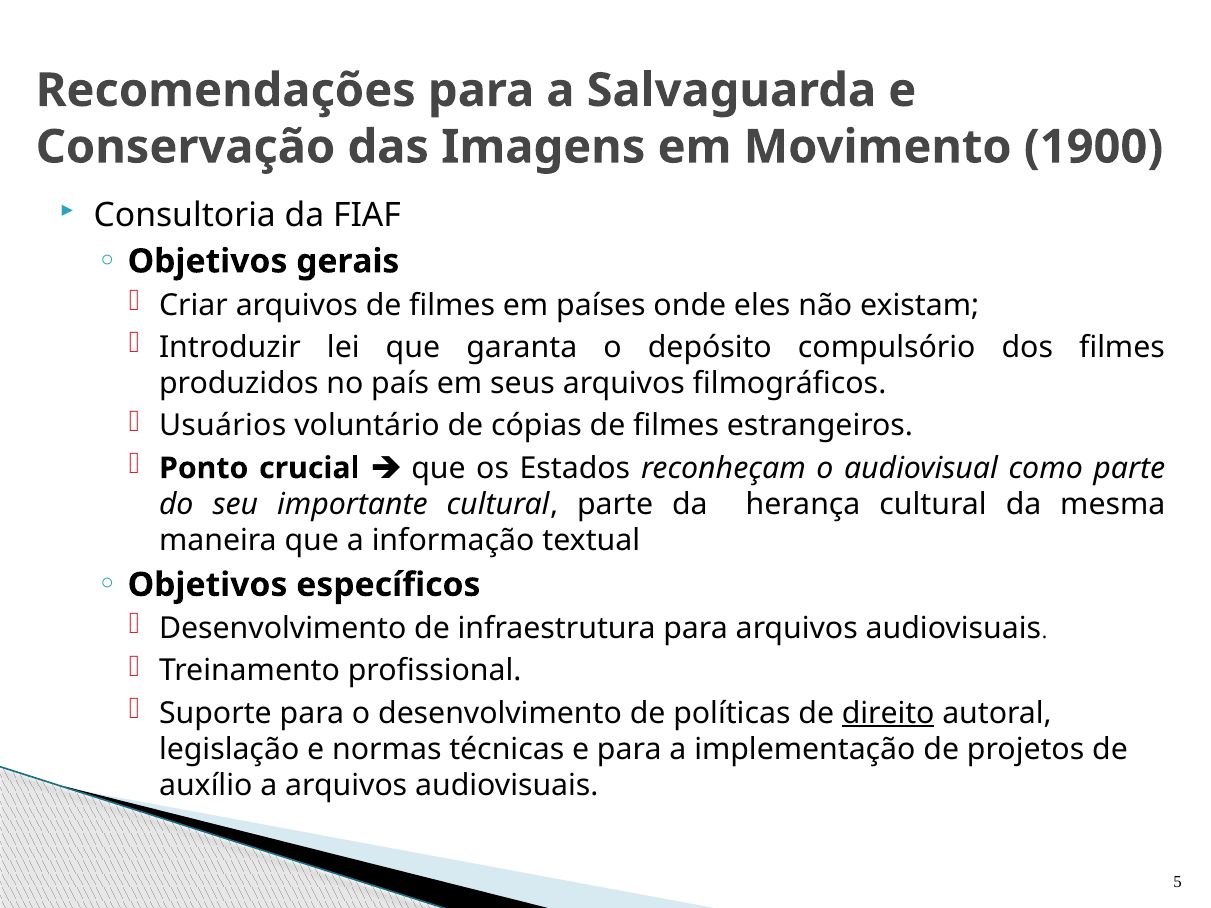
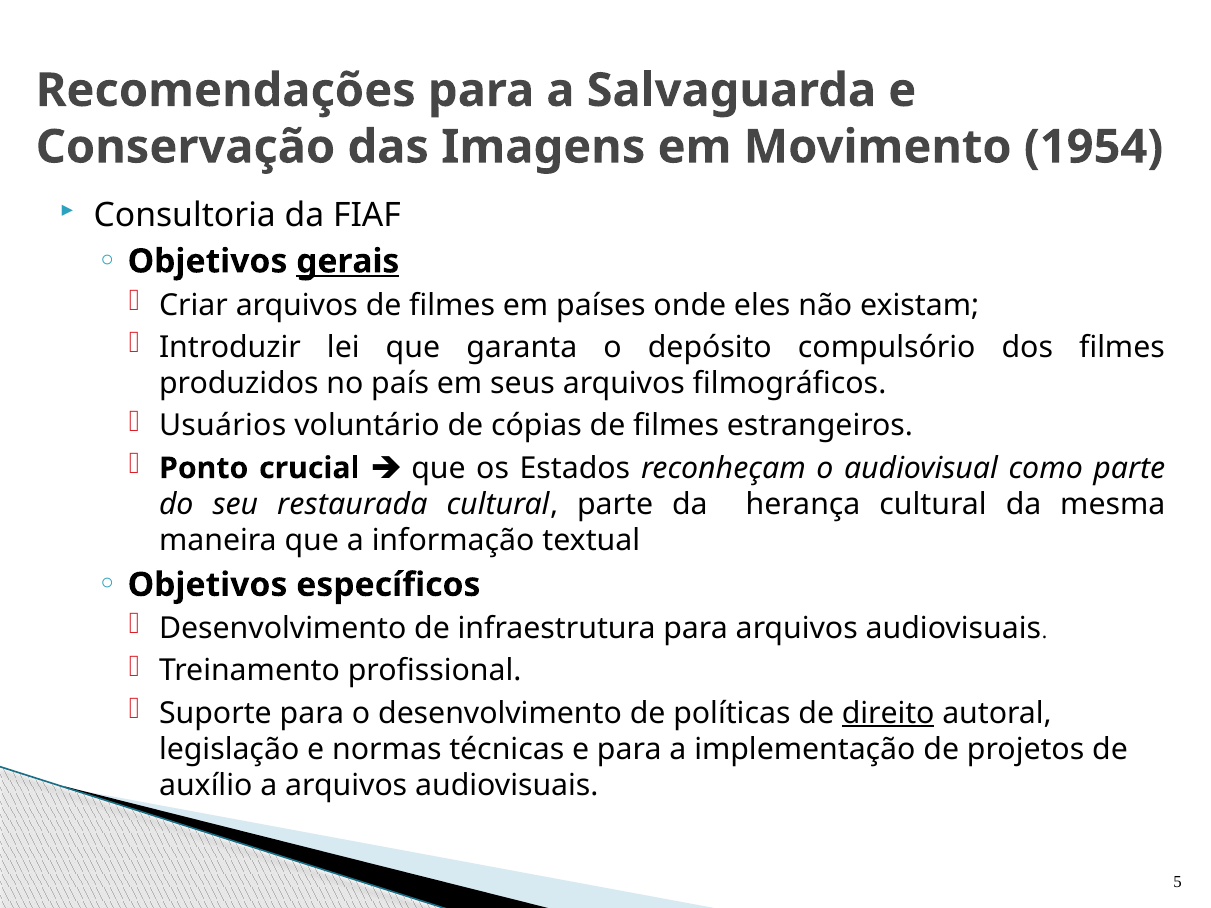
1900: 1900 -> 1954 (1094, 147)
gerais underline: none -> present (348, 261)
importante: importante -> restaurada (352, 505)
